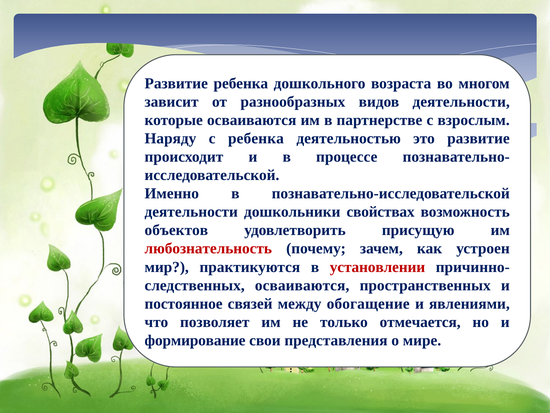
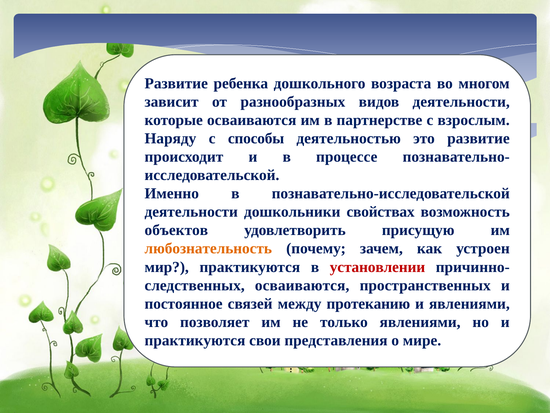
с ребенка: ребенка -> способы (256, 138)
любознательность colour: red -> orange (208, 248)
обогащение: обогащение -> протеканию (368, 303)
только отмечается: отмечается -> явлениями (420, 322)
формирование: формирование -> практикуются (195, 340)
